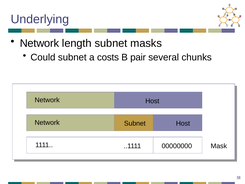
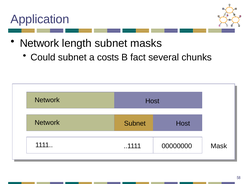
Underlying: Underlying -> Application (40, 19)
pair: pair -> fact (138, 57)
